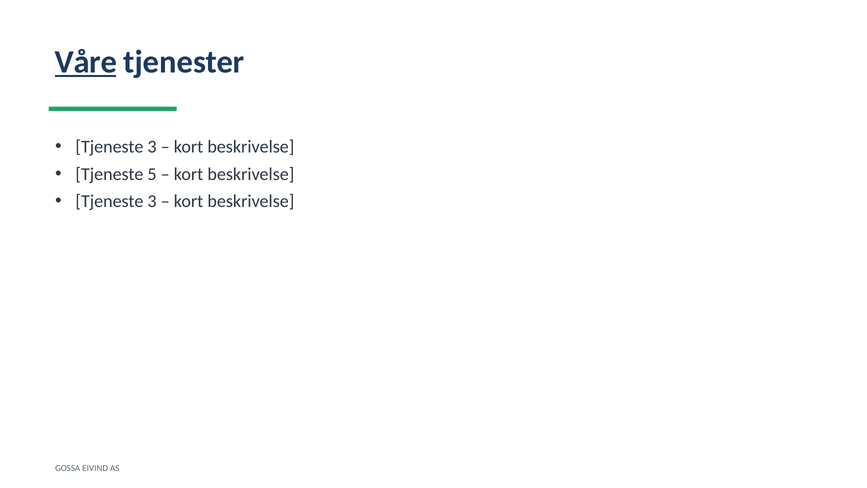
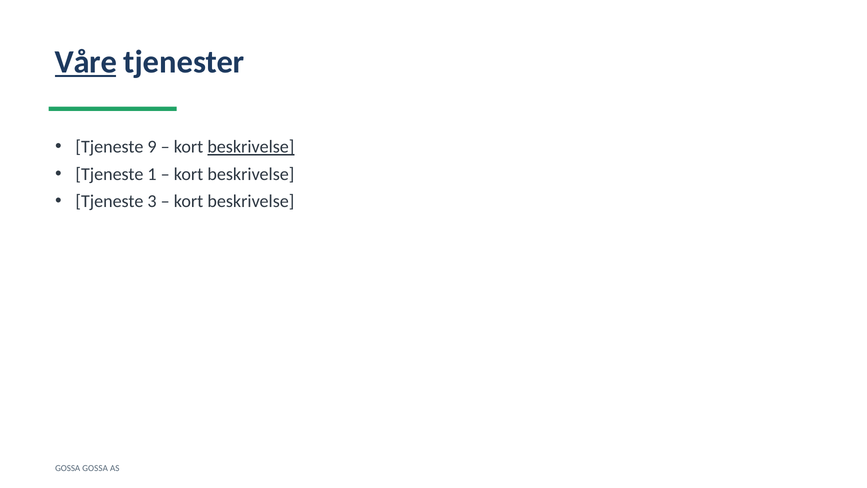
3: 3 -> 9 (152, 147)
beskrivelse underline: none -> present (251, 147)
5: 5 -> 1 (152, 174)
GOSSA EIVIND: EIVIND -> GOSSA (95, 468)
